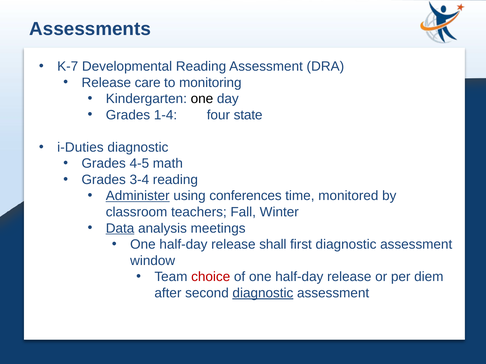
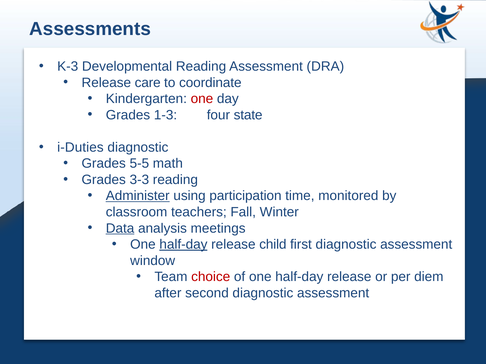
K-7: K-7 -> K-3 (68, 66)
monitoring: monitoring -> coordinate (210, 83)
one colour: black -> red (202, 99)
1-4: 1-4 -> 1-3 (166, 115)
4-5: 4-5 -> 5-5 (139, 164)
3-4: 3-4 -> 3-3 (139, 180)
conferences: conferences -> participation (245, 196)
half-day underline: none -> present (183, 245)
shall: shall -> child (273, 245)
diagnostic underline: present -> none (263, 293)
